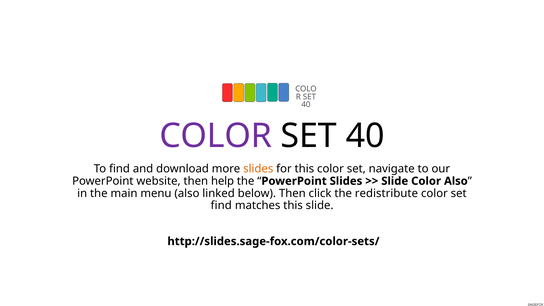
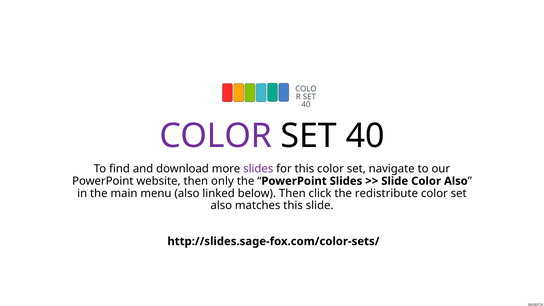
slides colour: orange -> purple (258, 169)
help: help -> only (222, 181)
find: find -> also (221, 206)
